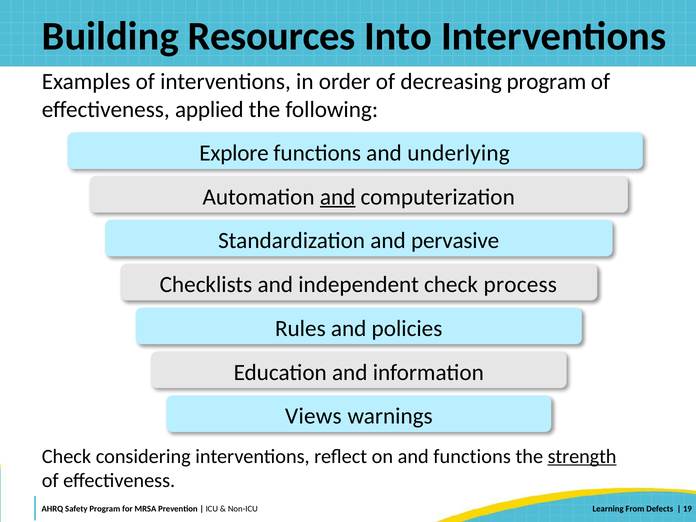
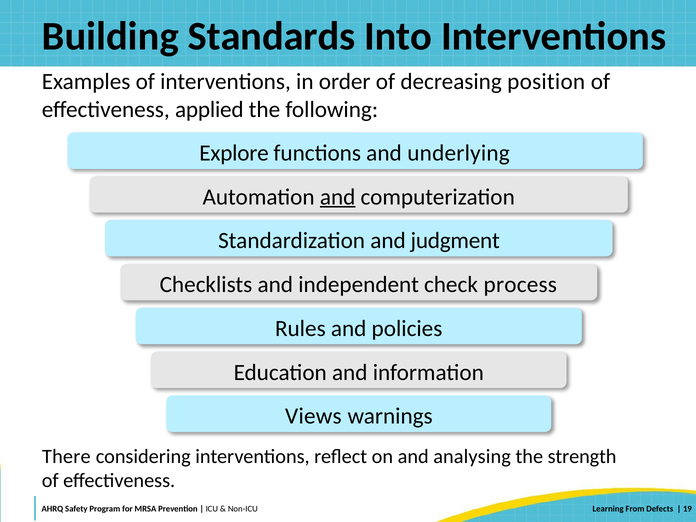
Resources: Resources -> Standards (272, 36)
decreasing program: program -> position (546, 82)
pervasive: pervasive -> judgment (455, 241)
Check: Check -> There (66, 456)
and functions: functions -> analysing (472, 456)
strength underline: present -> none (582, 456)
